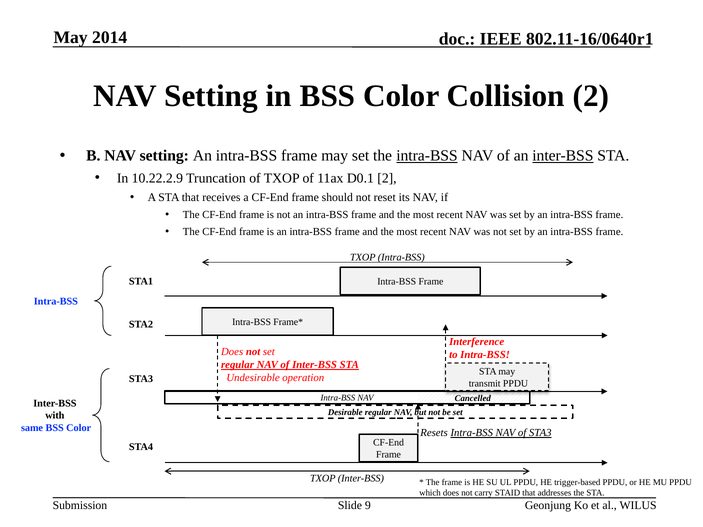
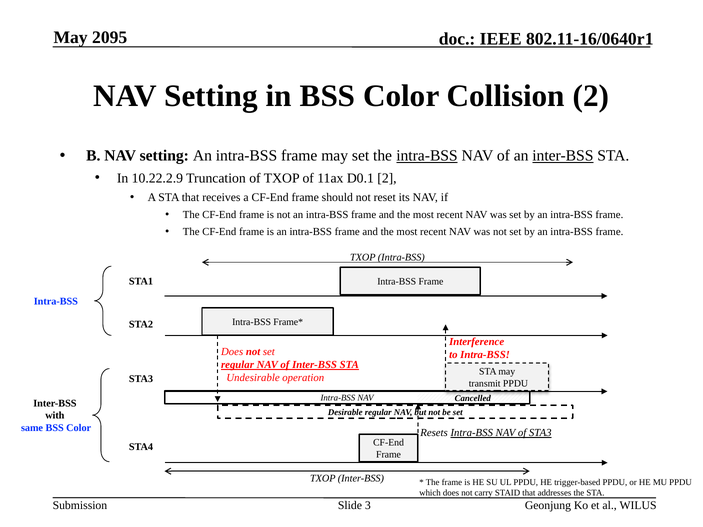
2014: 2014 -> 2095 (110, 37)
9: 9 -> 3 (368, 506)
